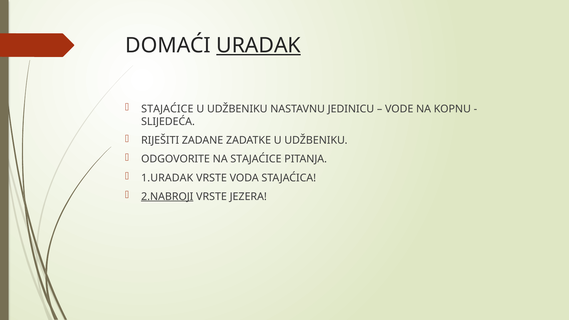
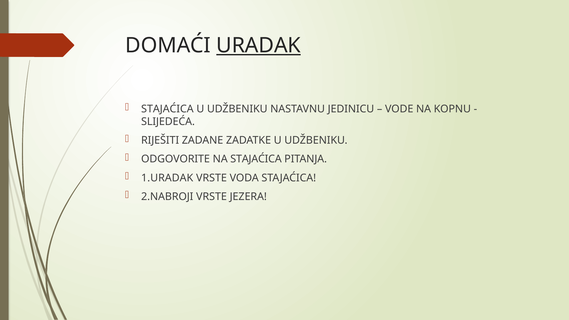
STAJAĆICE: STAJAĆICE -> STAJAĆICA (167, 109)
NA STAJAĆICE: STAJAĆICE -> STAJAĆICA (256, 159)
2.NABROJI underline: present -> none (167, 197)
